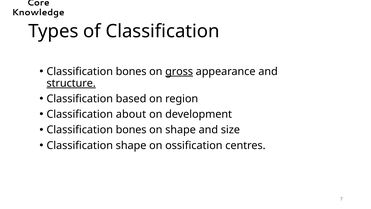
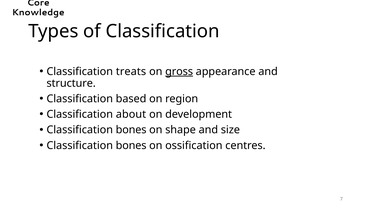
bones: bones -> treats (131, 71)
structure underline: present -> none (71, 83)
shape: shape -> bones (131, 145)
